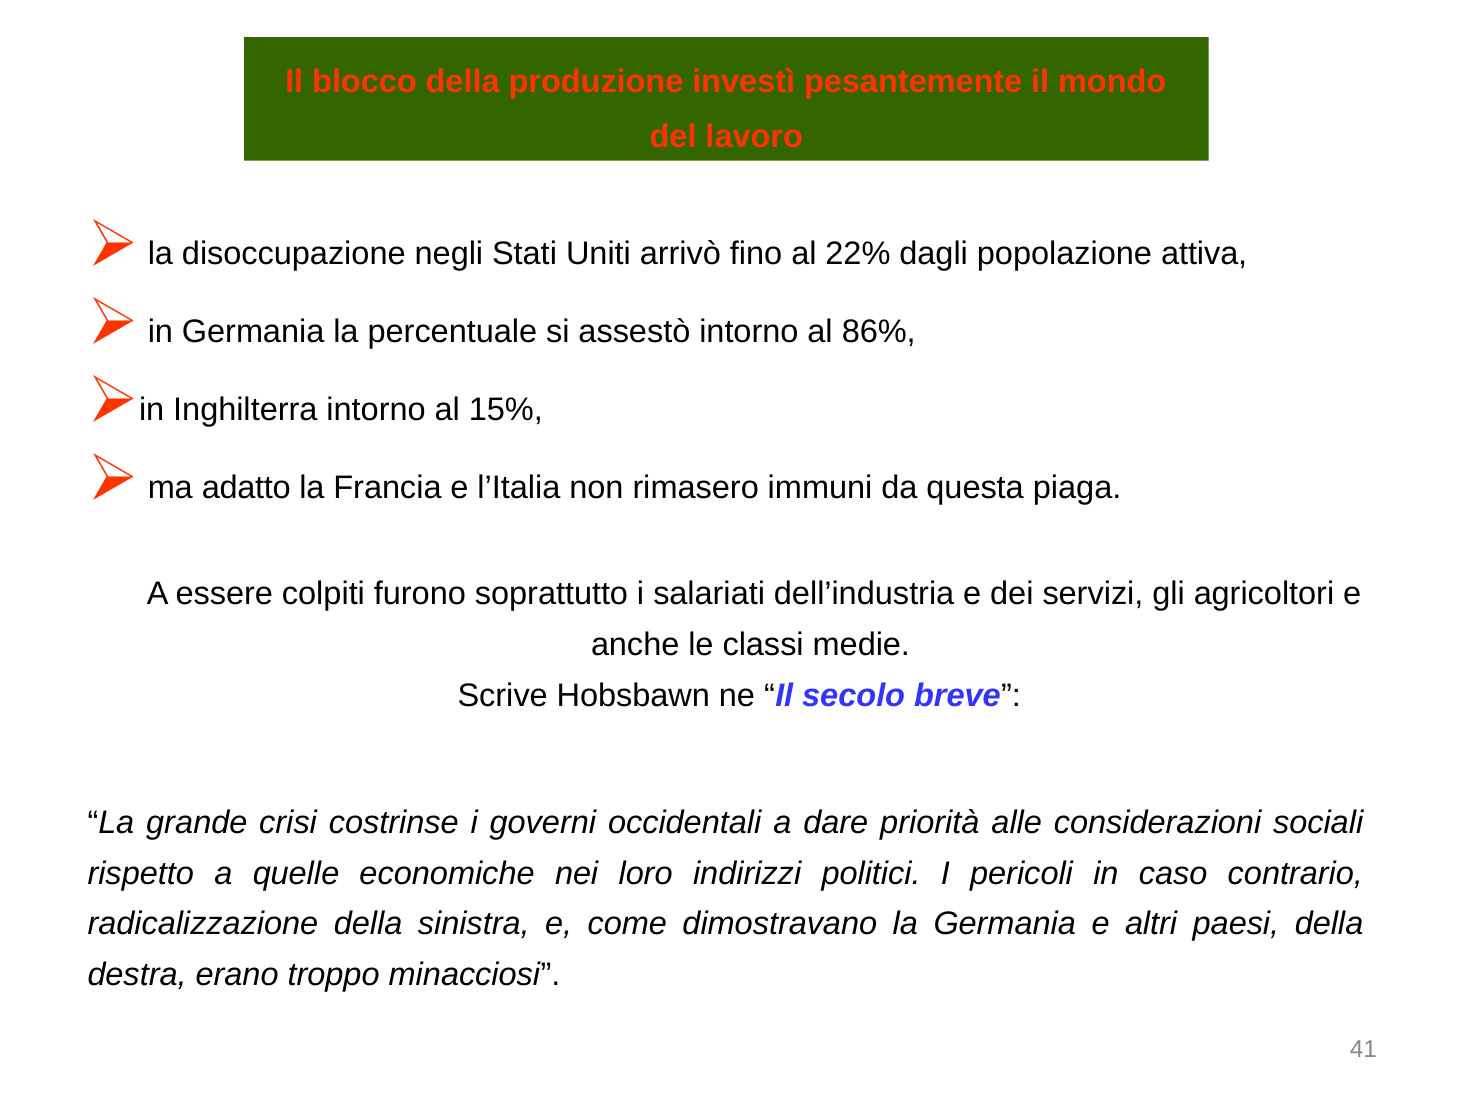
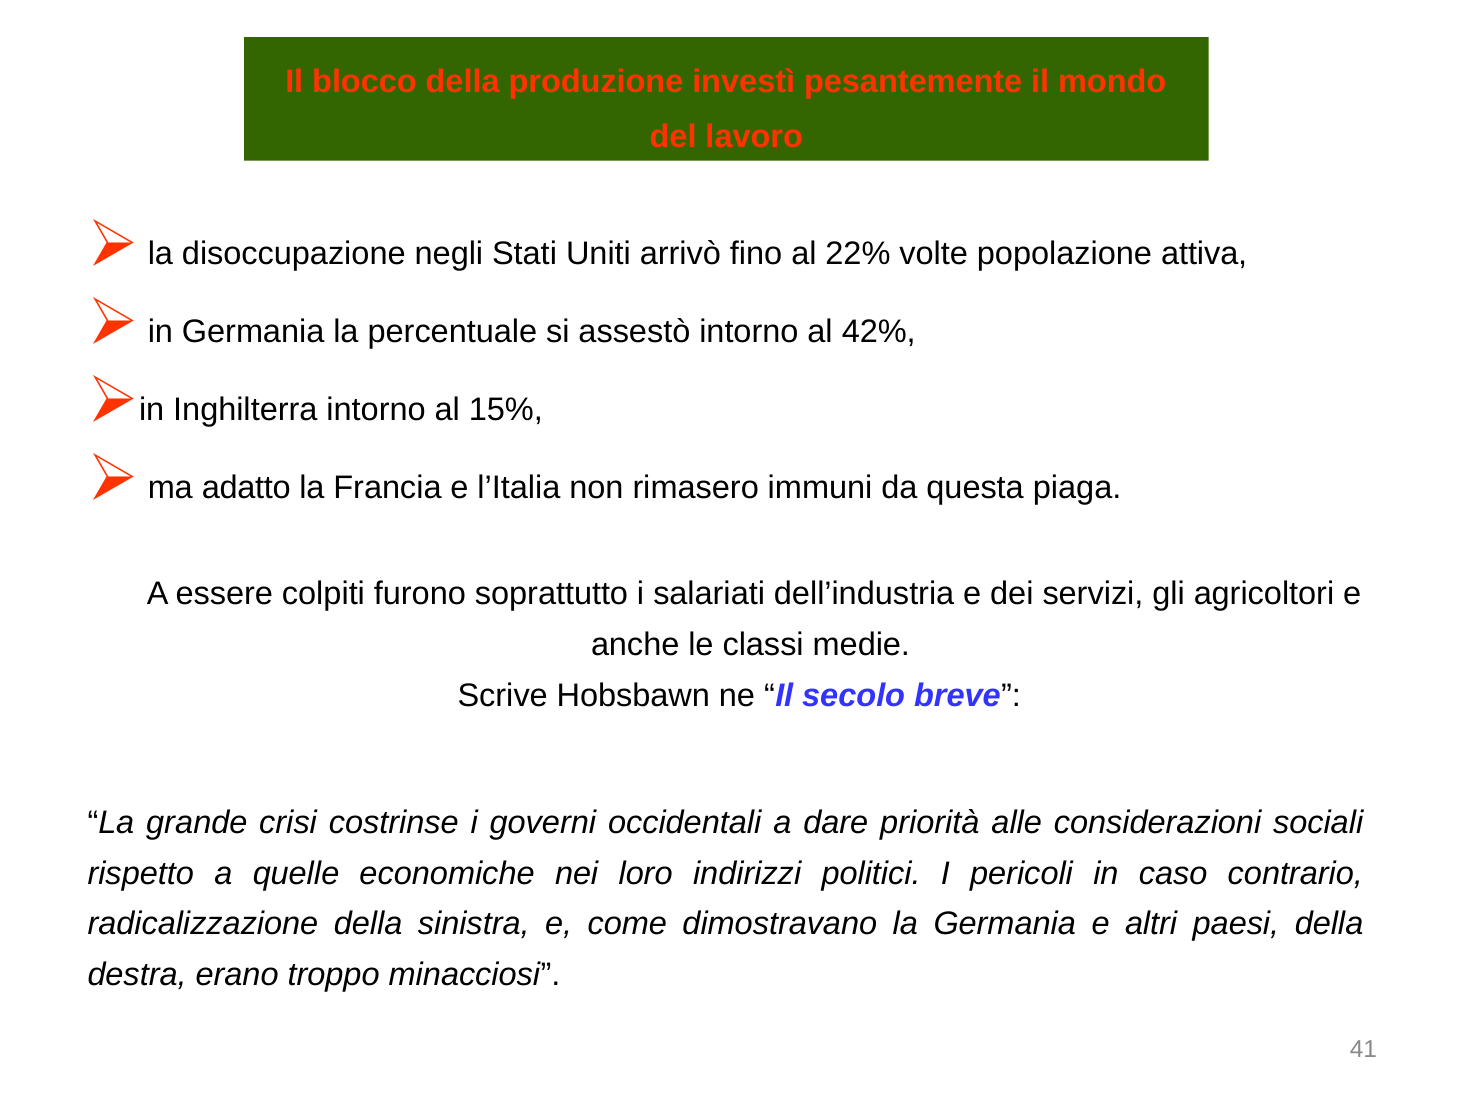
dagli: dagli -> volte (934, 253)
86%: 86% -> 42% (879, 331)
